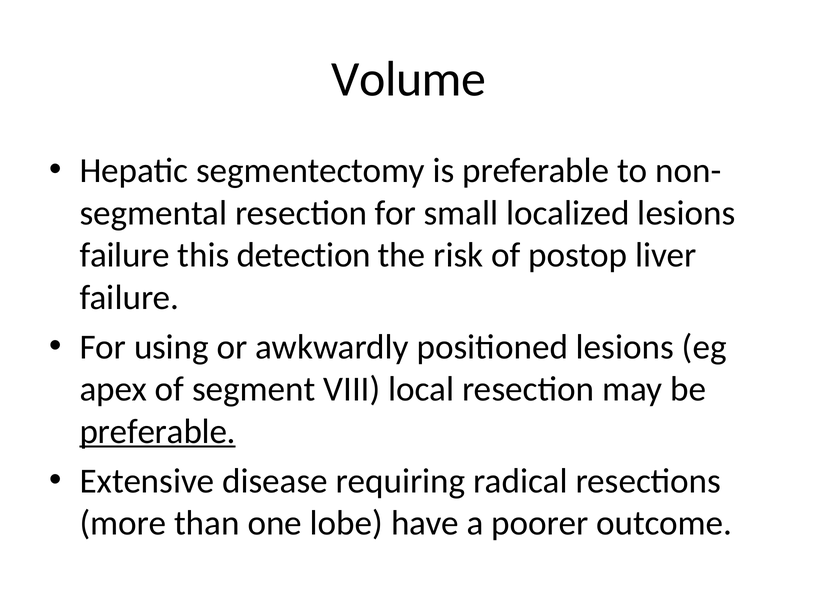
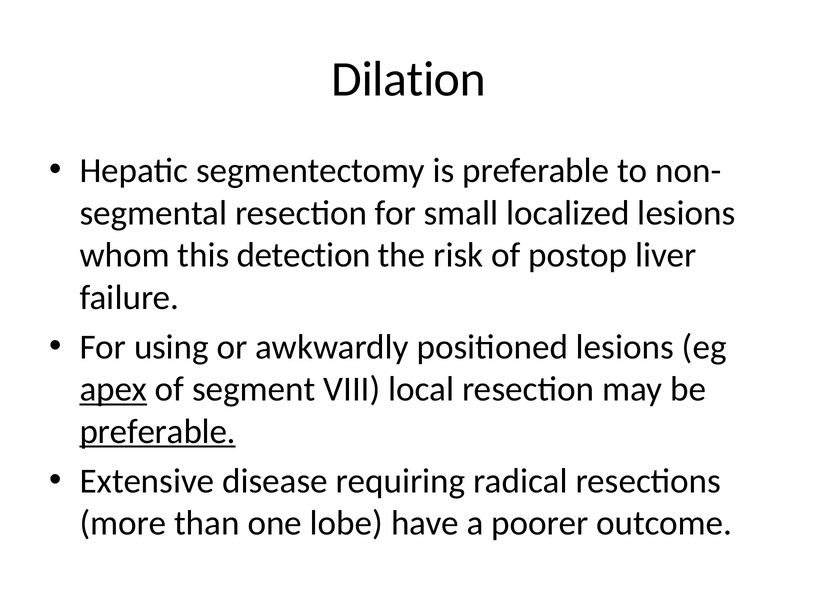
Volume: Volume -> Dilation (409, 79)
failure: failure -> whom (125, 255)
apex underline: none -> present (113, 389)
